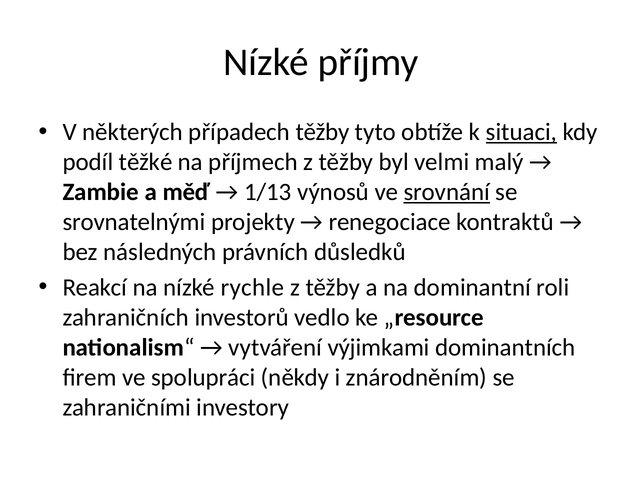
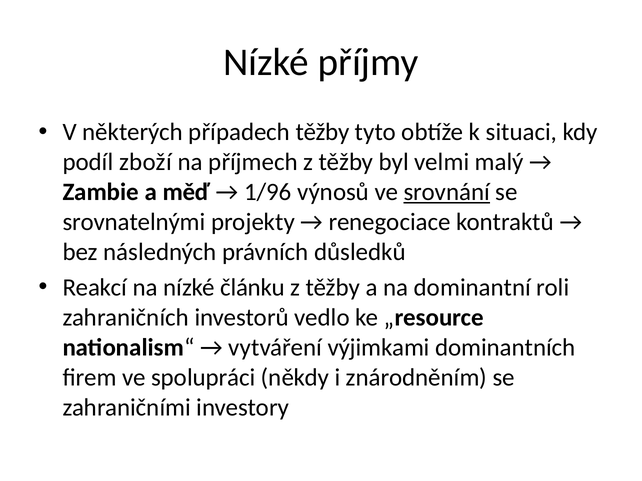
situaci underline: present -> none (521, 132)
těžké: těžké -> zboží (145, 162)
1/13: 1/13 -> 1/96 (268, 192)
rychle: rychle -> článku (253, 288)
